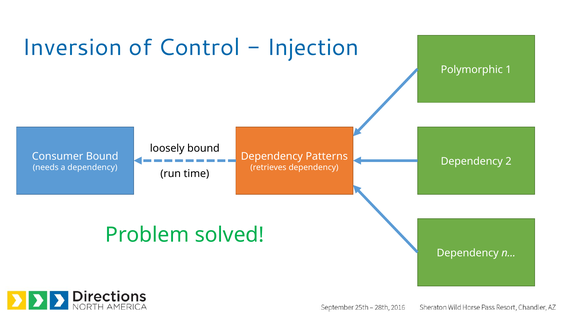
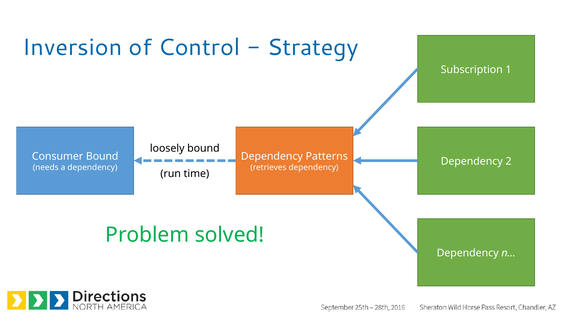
Injection: Injection -> Strategy (313, 47)
Polymorphic: Polymorphic -> Subscription (472, 70)
